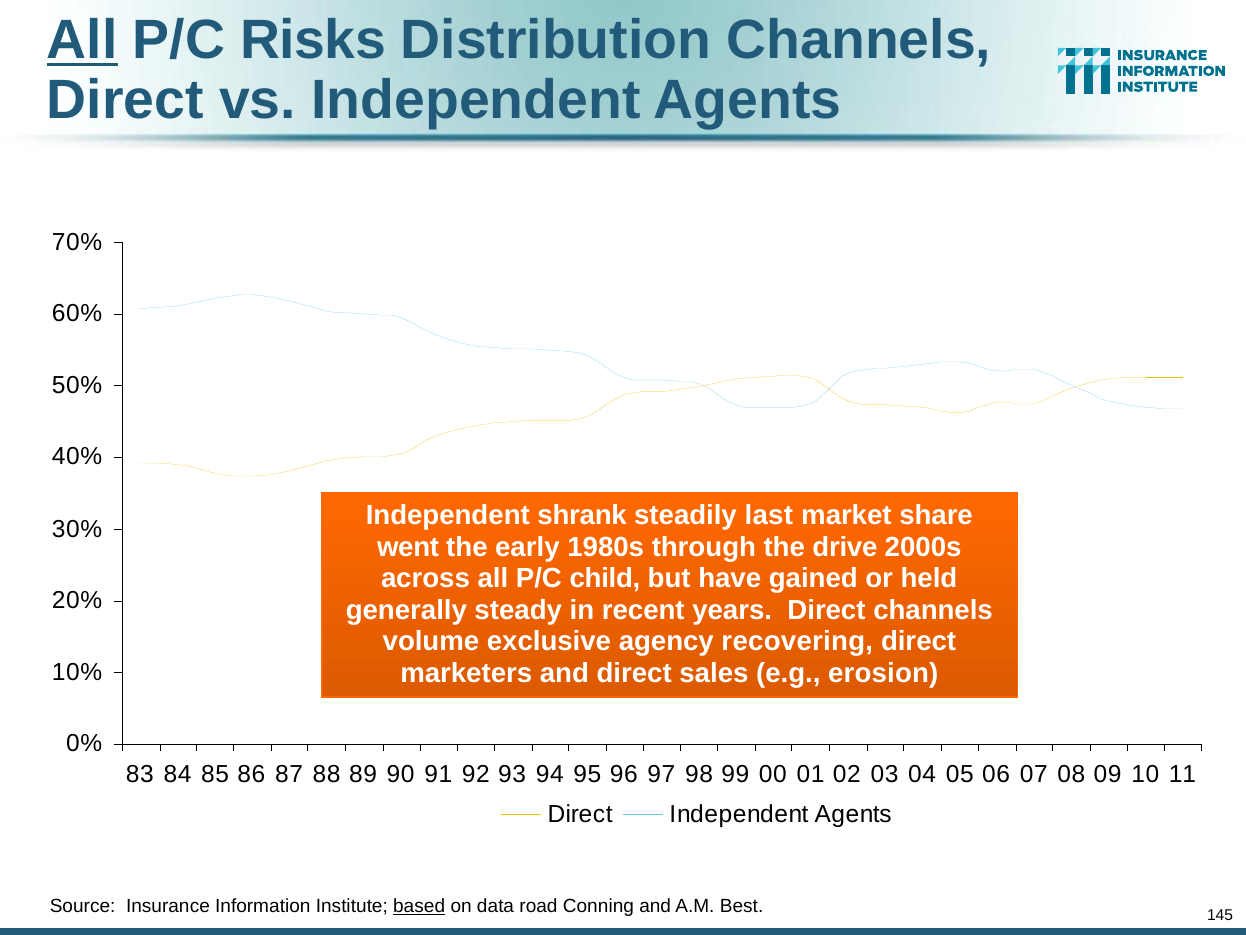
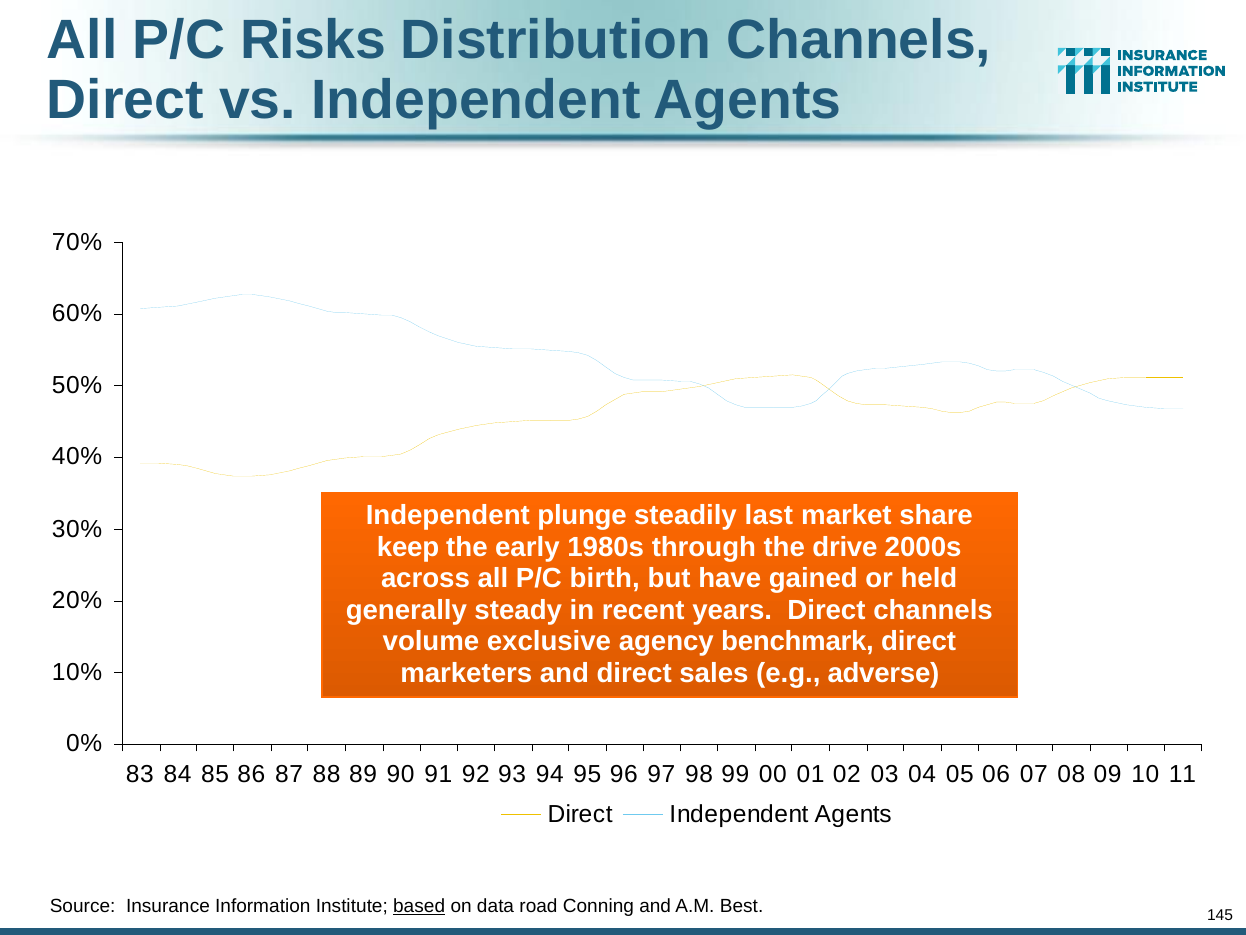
All underline: present -> none (82, 41)
shrank: shrank -> plunge (582, 515)
went: went -> keep (408, 547)
child: child -> birth (605, 578)
recovering: recovering -> benchmark (798, 641)
erosion: erosion -> adverse (883, 673)
